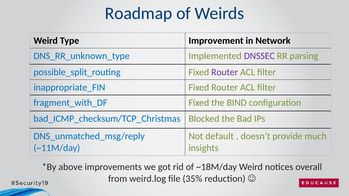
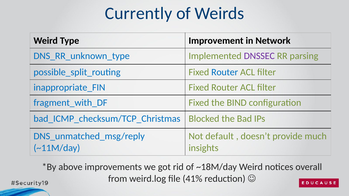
Roadmap: Roadmap -> Currently (139, 13)
Router colour: purple -> blue (225, 72)
35%: 35% -> 41% (192, 179)
